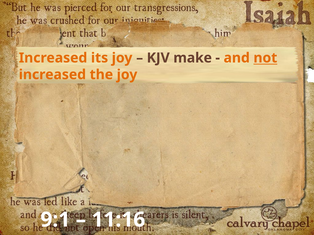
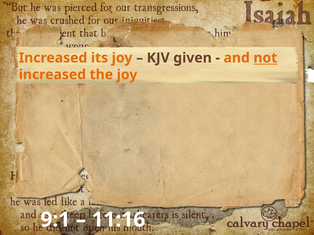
make: make -> given (193, 58)
